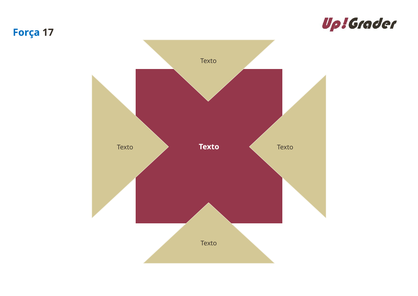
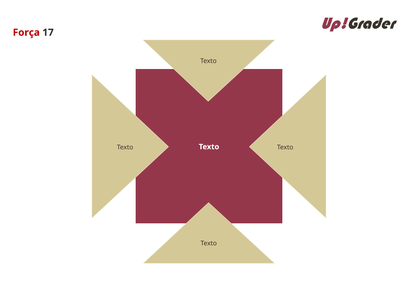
Força colour: blue -> red (26, 32)
